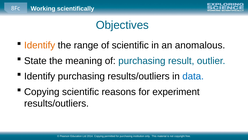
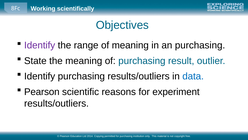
Identify colour: orange -> purple (40, 45)
of scientific: scientific -> meaning (130, 45)
an anomalous: anomalous -> purchasing (200, 45)
Copying: Copying -> Pearson (42, 92)
